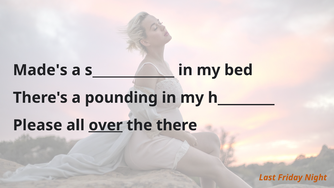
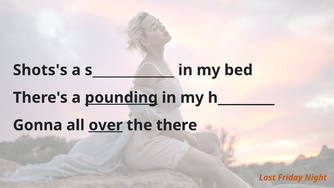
Made's: Made's -> Shots's (40, 70)
pounding underline: none -> present (121, 98)
Please: Please -> Gonna (38, 125)
